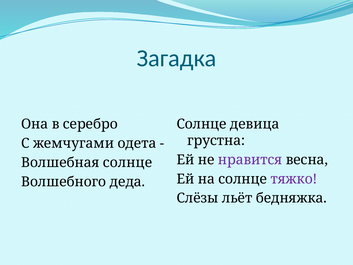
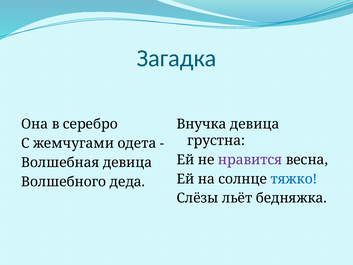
Солнце: Солнце -> Внучка (202, 124)
Волшебная солнце: солнце -> девица (128, 162)
тяжко colour: purple -> blue (294, 179)
